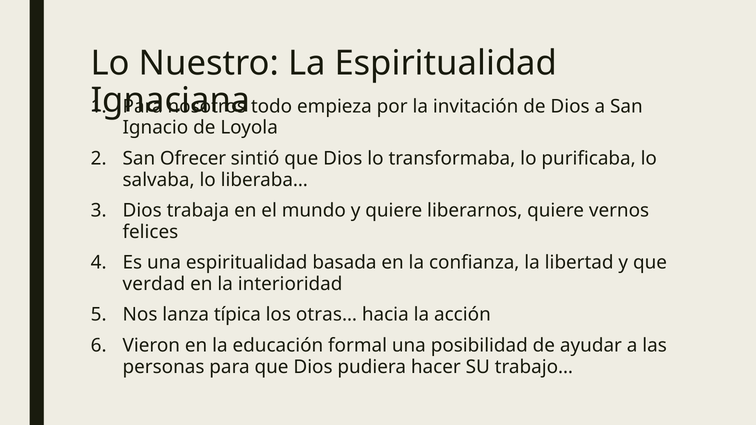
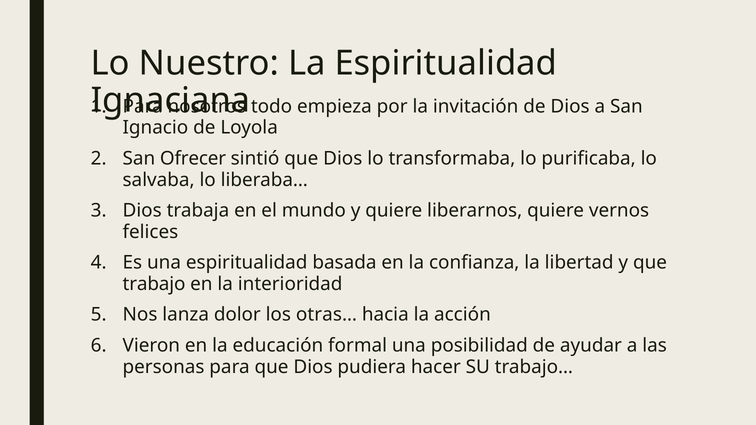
verdad: verdad -> trabajo (154, 284)
típica: típica -> dolor (237, 315)
